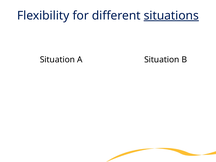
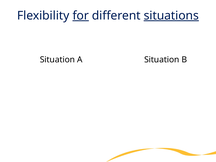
for underline: none -> present (81, 16)
